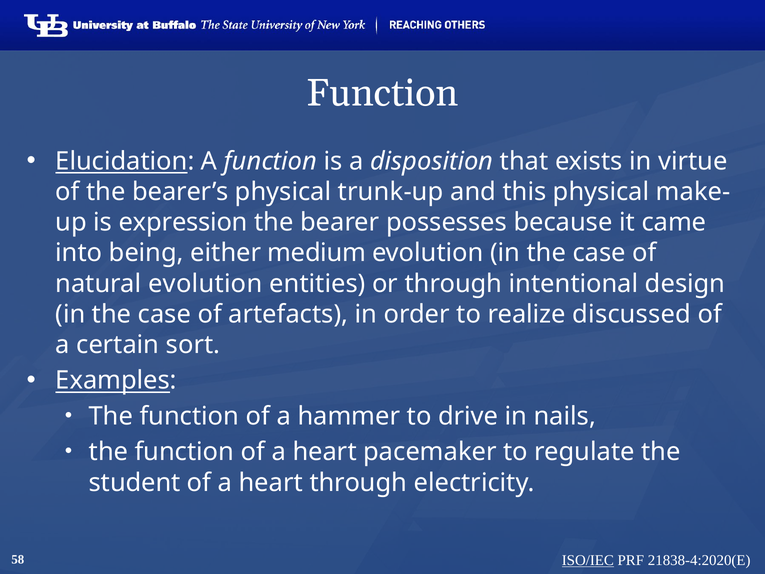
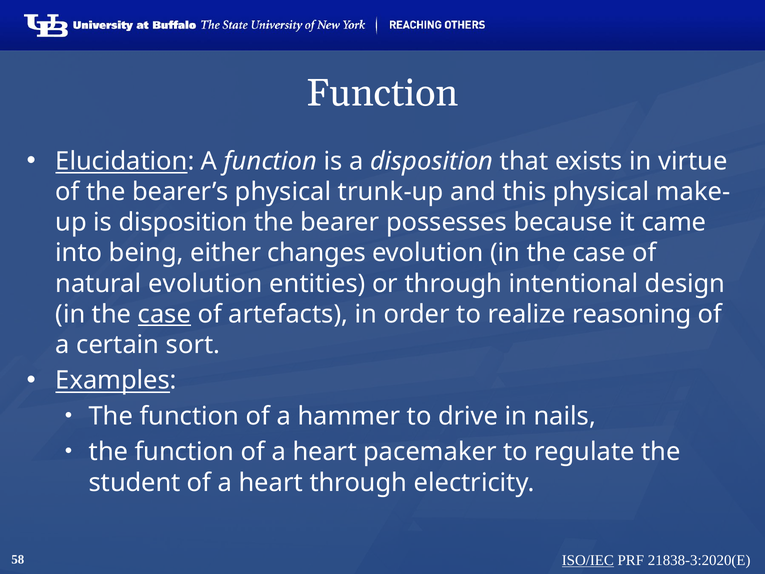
is expression: expression -> disposition (183, 222)
medium: medium -> changes (317, 253)
case underline: none -> present (164, 314)
discussed: discussed -> reasoning (632, 314)
21838-4:2020(E: 21838-4:2020(E -> 21838-3:2020(E (699, 560)
